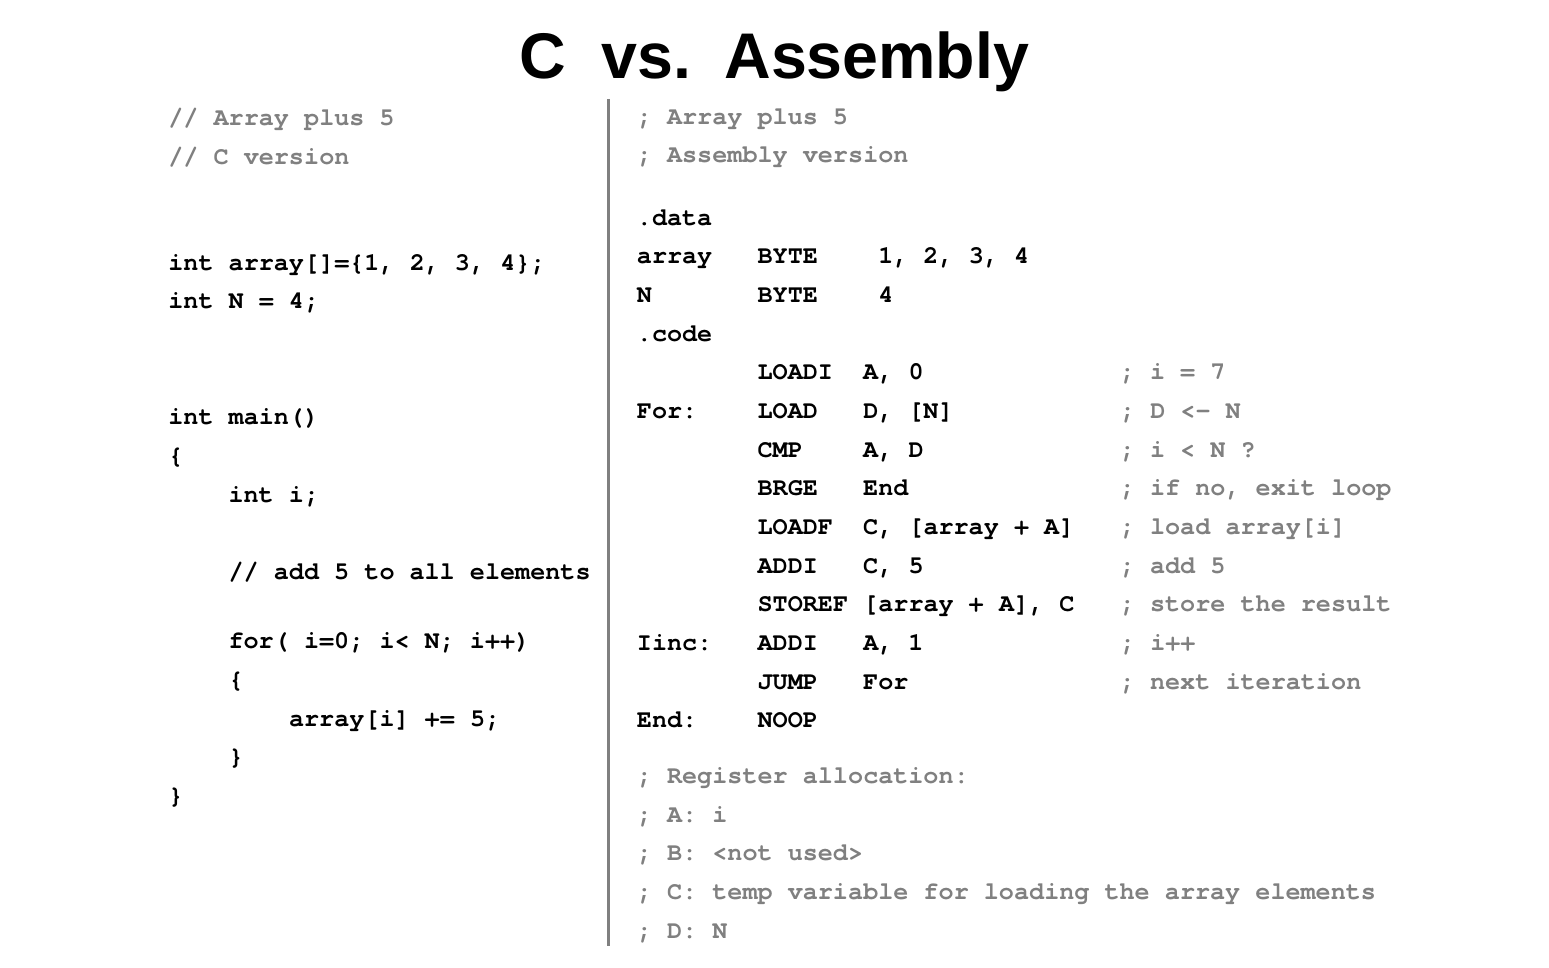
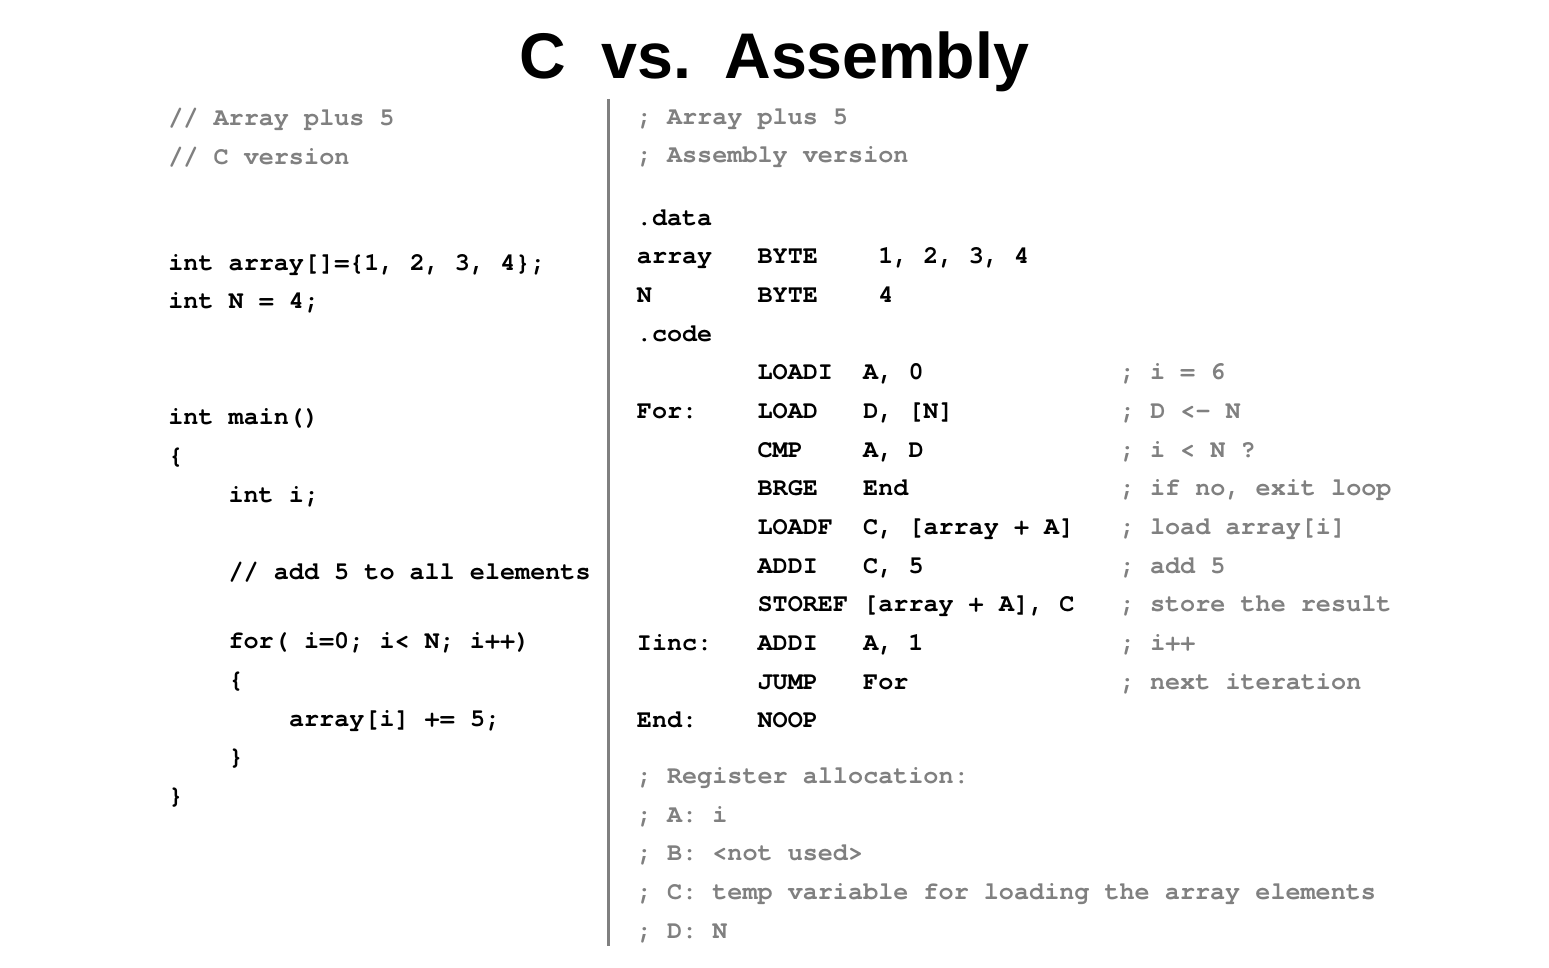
7: 7 -> 6 (1218, 372)
